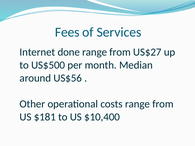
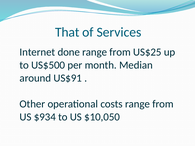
Fees: Fees -> That (67, 32)
US$27: US$27 -> US$25 (147, 52)
US$56: US$56 -> US$91 (68, 78)
$181: $181 -> $934 (45, 117)
$10,400: $10,400 -> $10,050 (102, 117)
